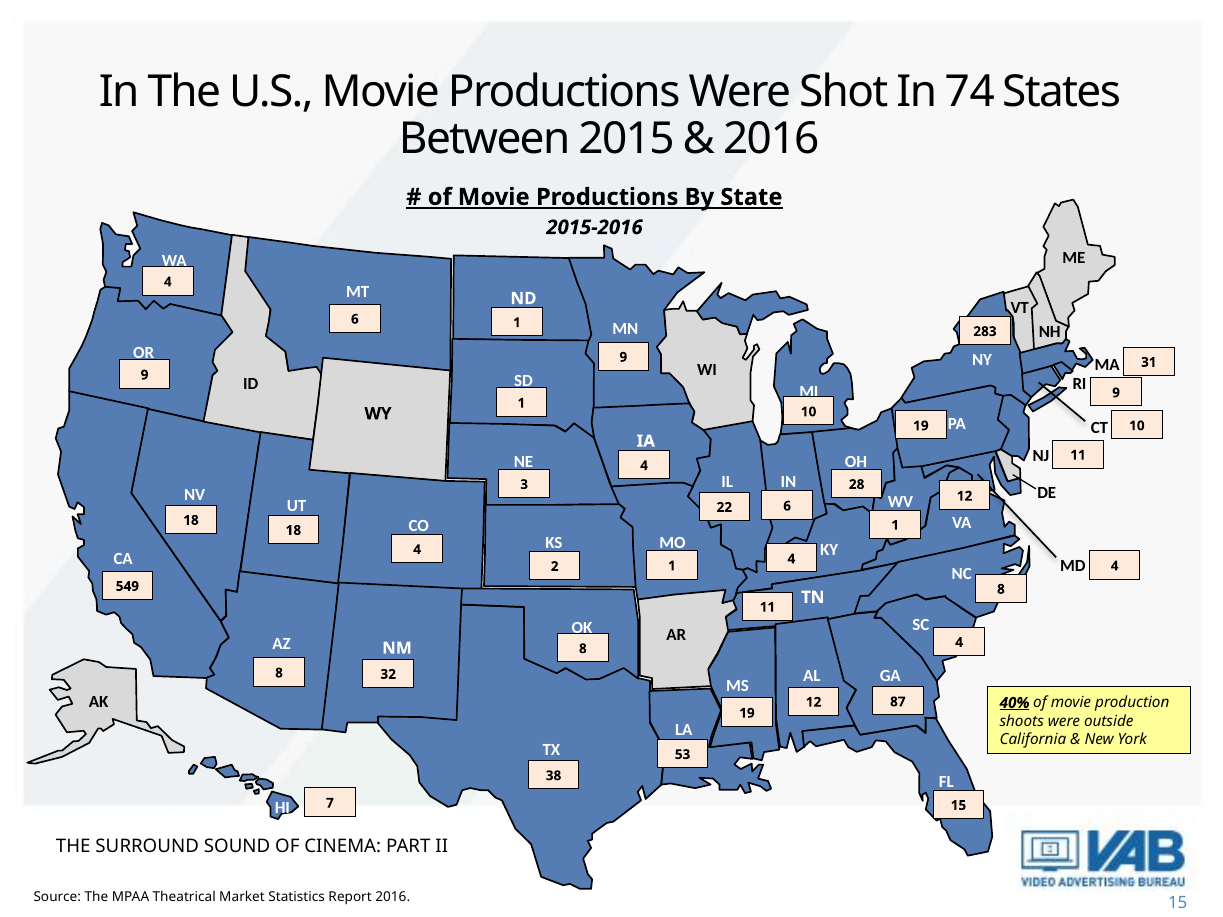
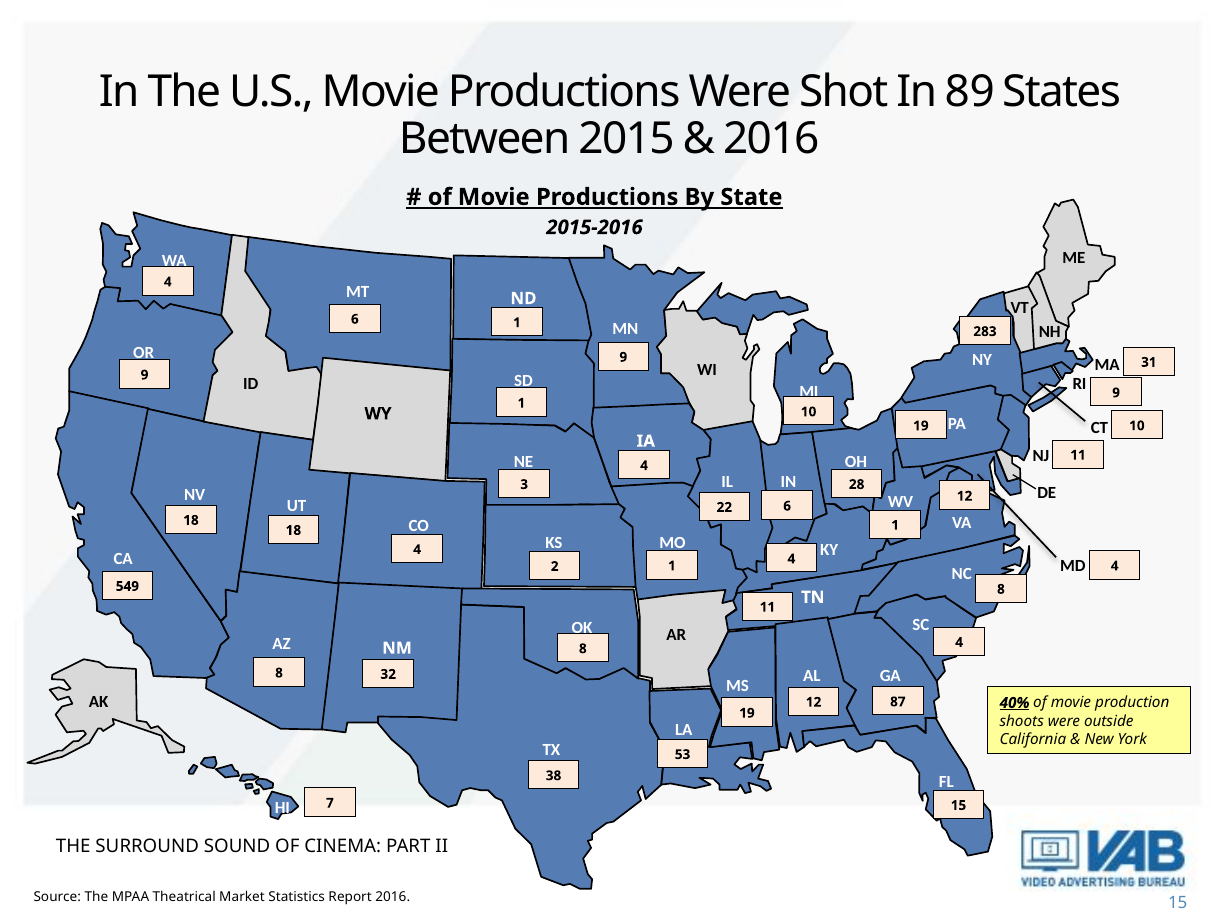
74: 74 -> 89 (970, 92)
